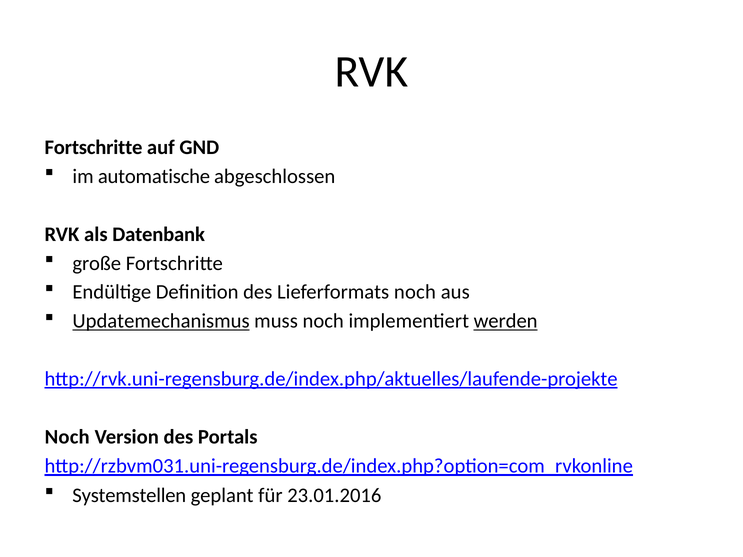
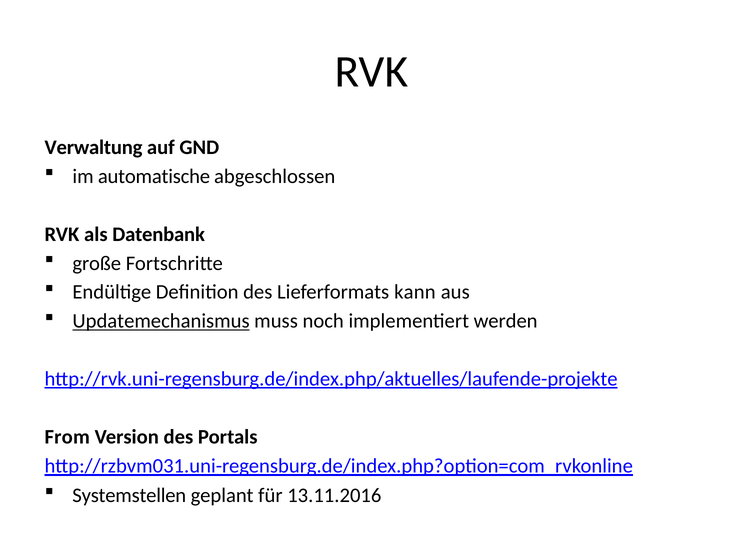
Fortschritte: Fortschritte -> Verwaltung (94, 148)
Lieferformats noch: noch -> kann (415, 292)
werden underline: present -> none (506, 321)
Noch: Noch -> From (67, 437)
23.01.2016: 23.01.2016 -> 13.11.2016 (334, 496)
